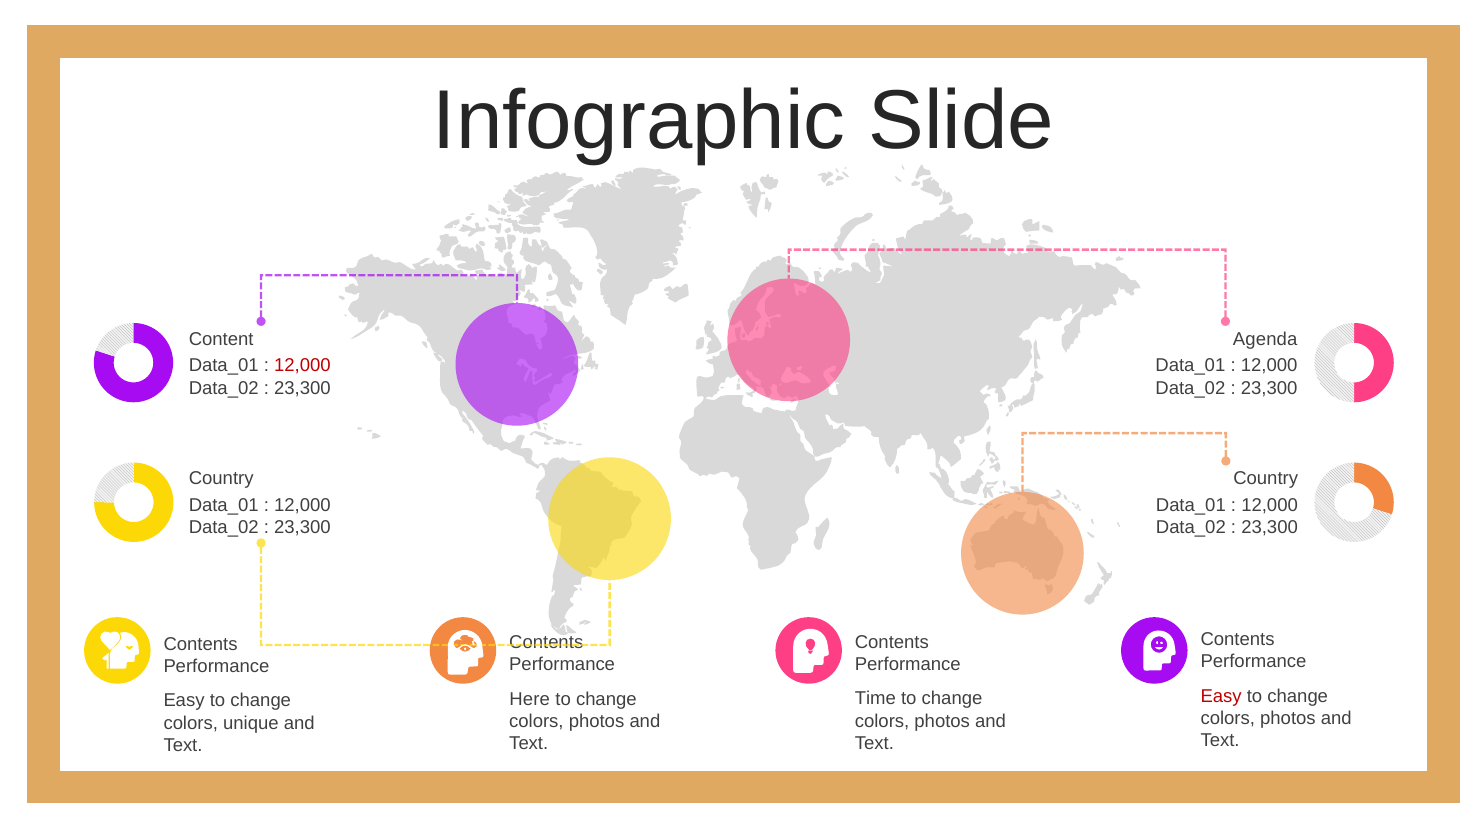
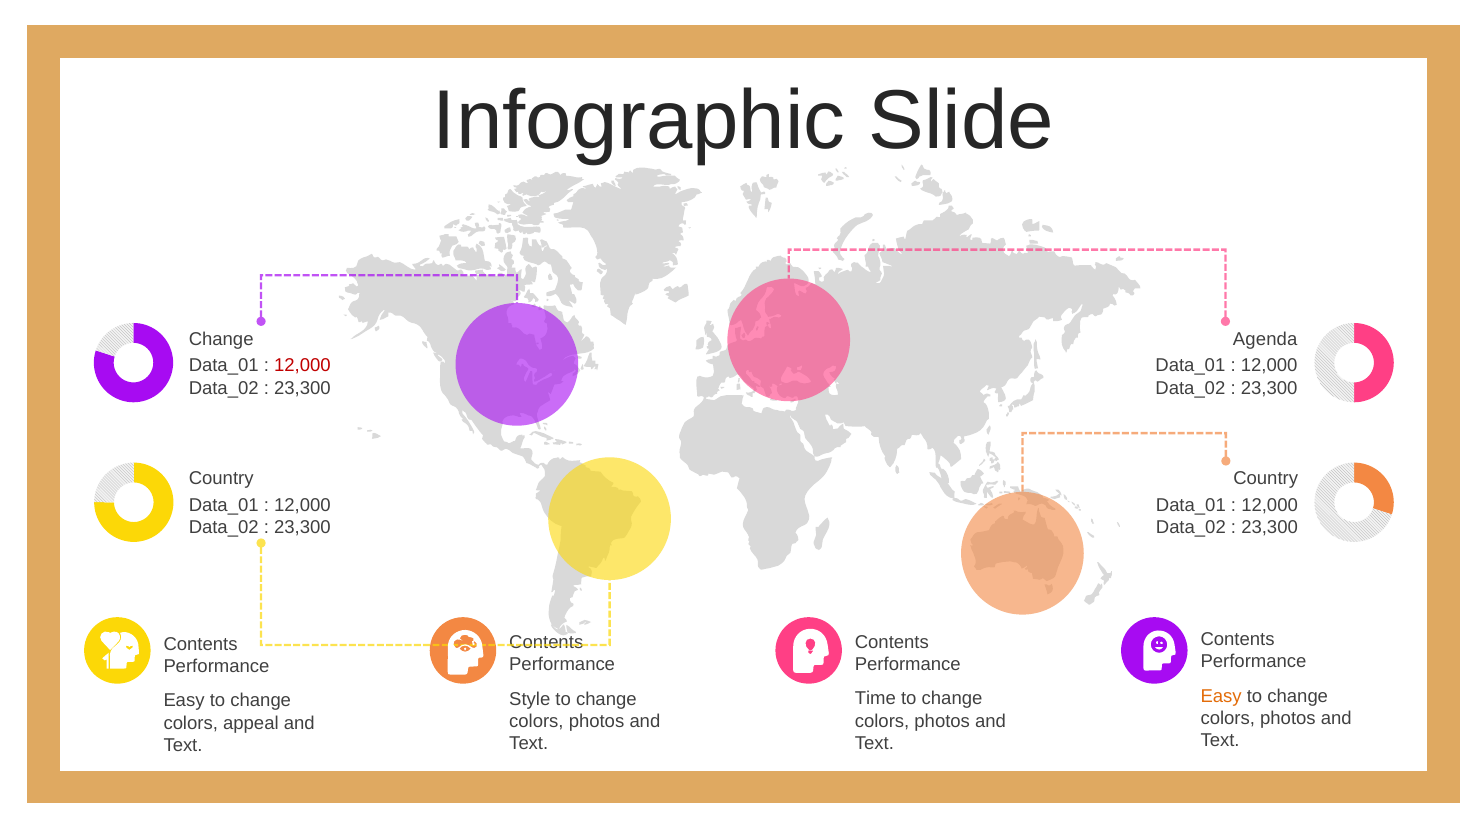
Content: Content -> Change (221, 339)
Easy colour: red -> orange (1221, 696)
Here: Here -> Style (530, 699)
unique: unique -> appeal (251, 723)
